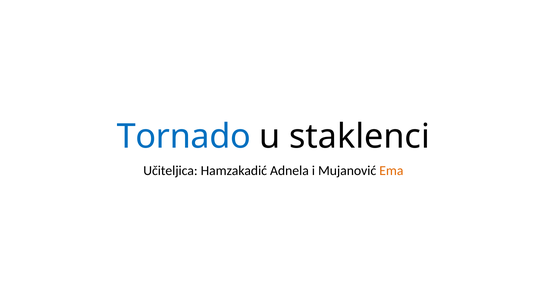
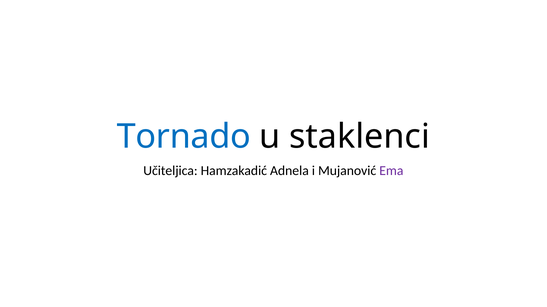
Ema colour: orange -> purple (391, 171)
